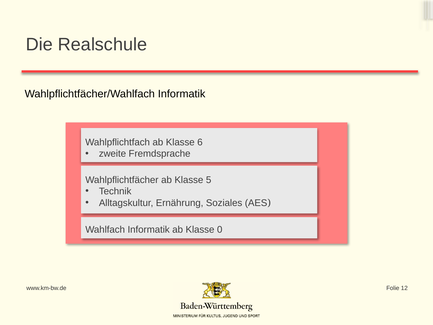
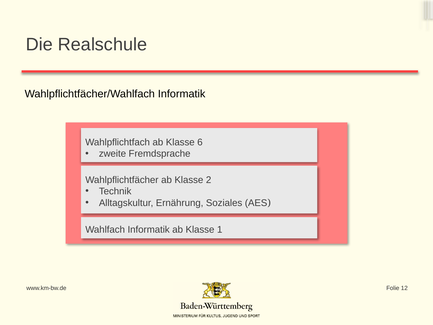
5: 5 -> 2 (209, 180)
0: 0 -> 1 (220, 229)
